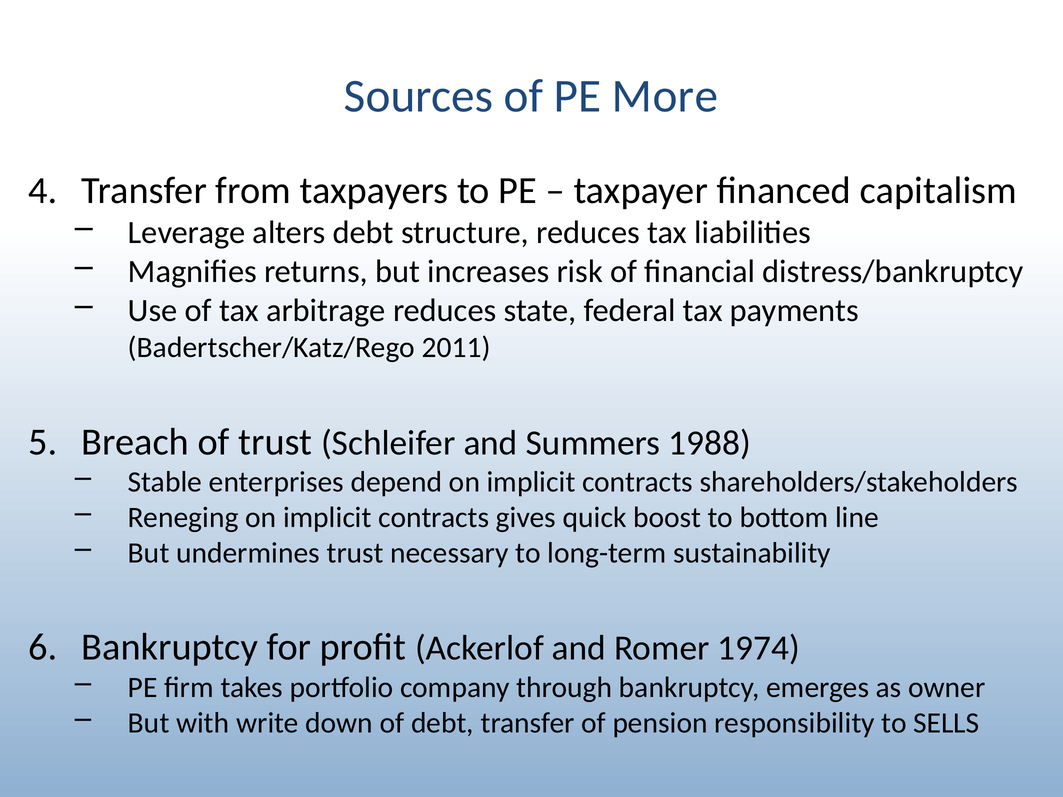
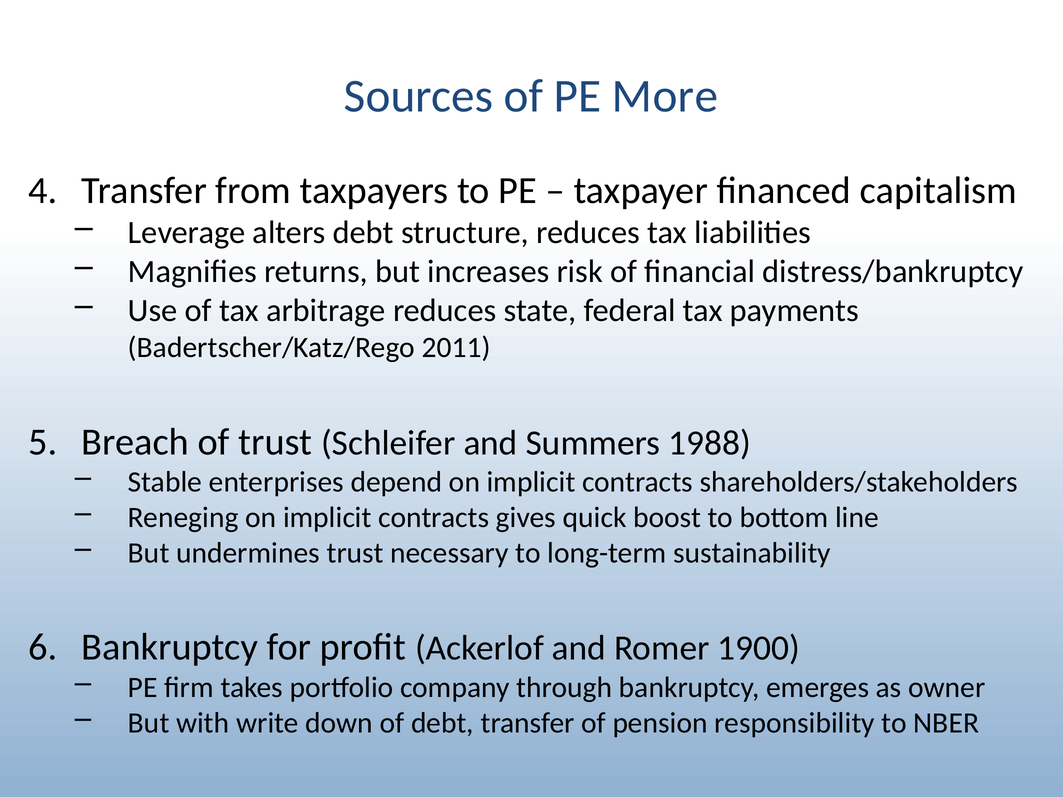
1974: 1974 -> 1900 (759, 648)
SELLS: SELLS -> NBER (946, 723)
